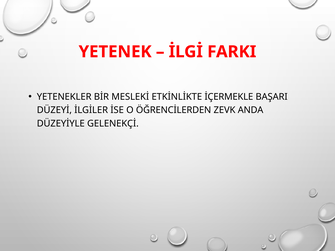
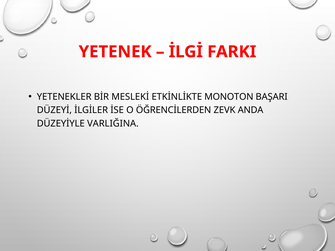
İÇERMEKLE: İÇERMEKLE -> MONOTON (229, 97)
GELENEKÇİ: GELENEKÇİ -> VARLIĞINA (113, 124)
